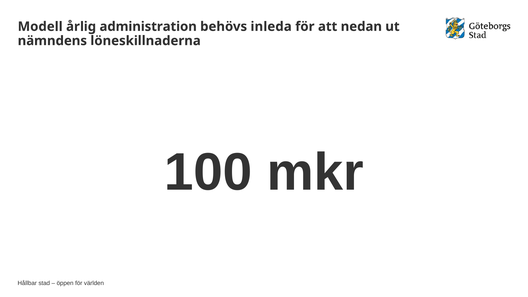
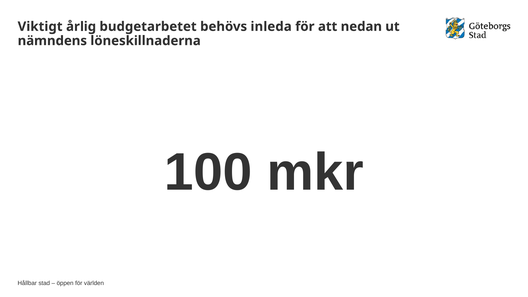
Modell: Modell -> Viktigt (40, 27)
administration: administration -> budgetarbetet (148, 27)
